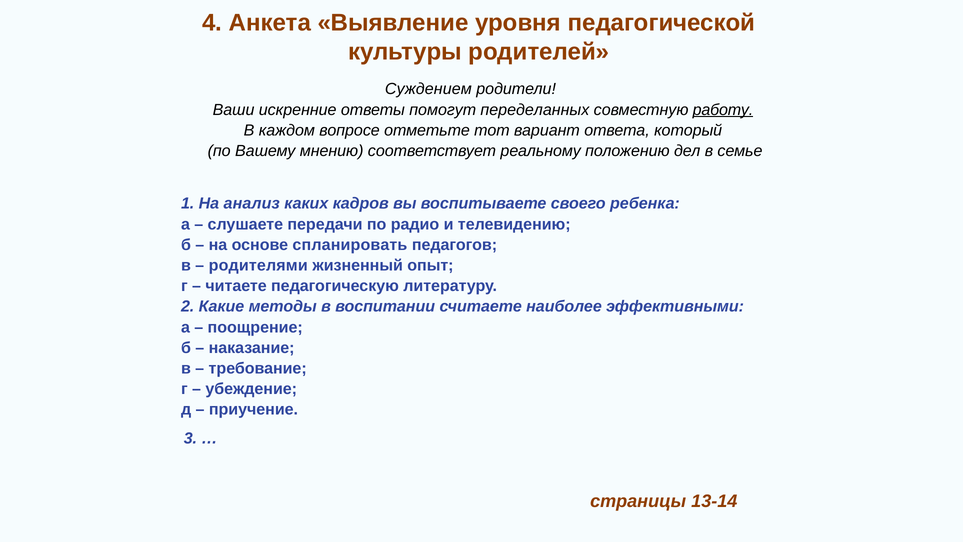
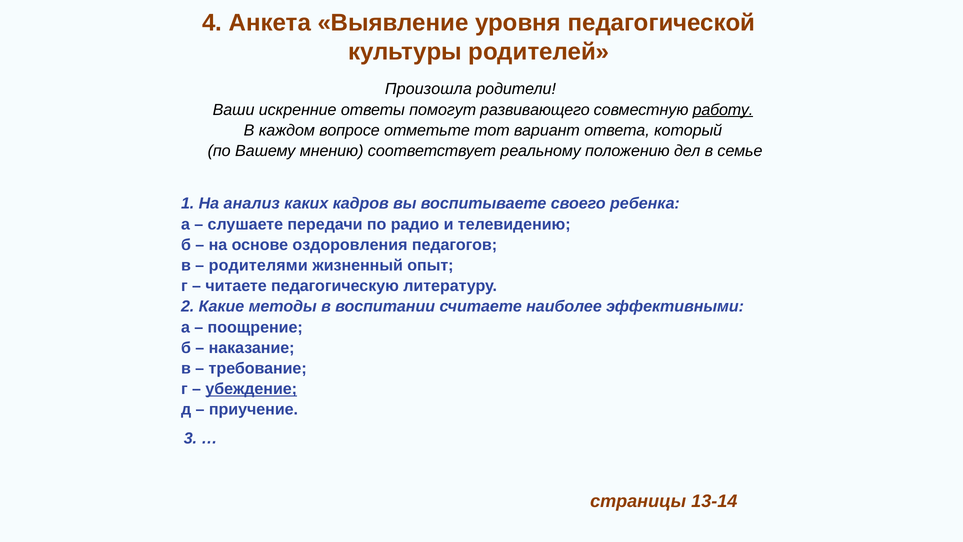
Суждением: Суждением -> Произошла (428, 89)
переделанных: переделанных -> развивающего (535, 110)
спланировать: спланировать -> оздоровления (350, 245)
убеждение underline: none -> present (251, 389)
